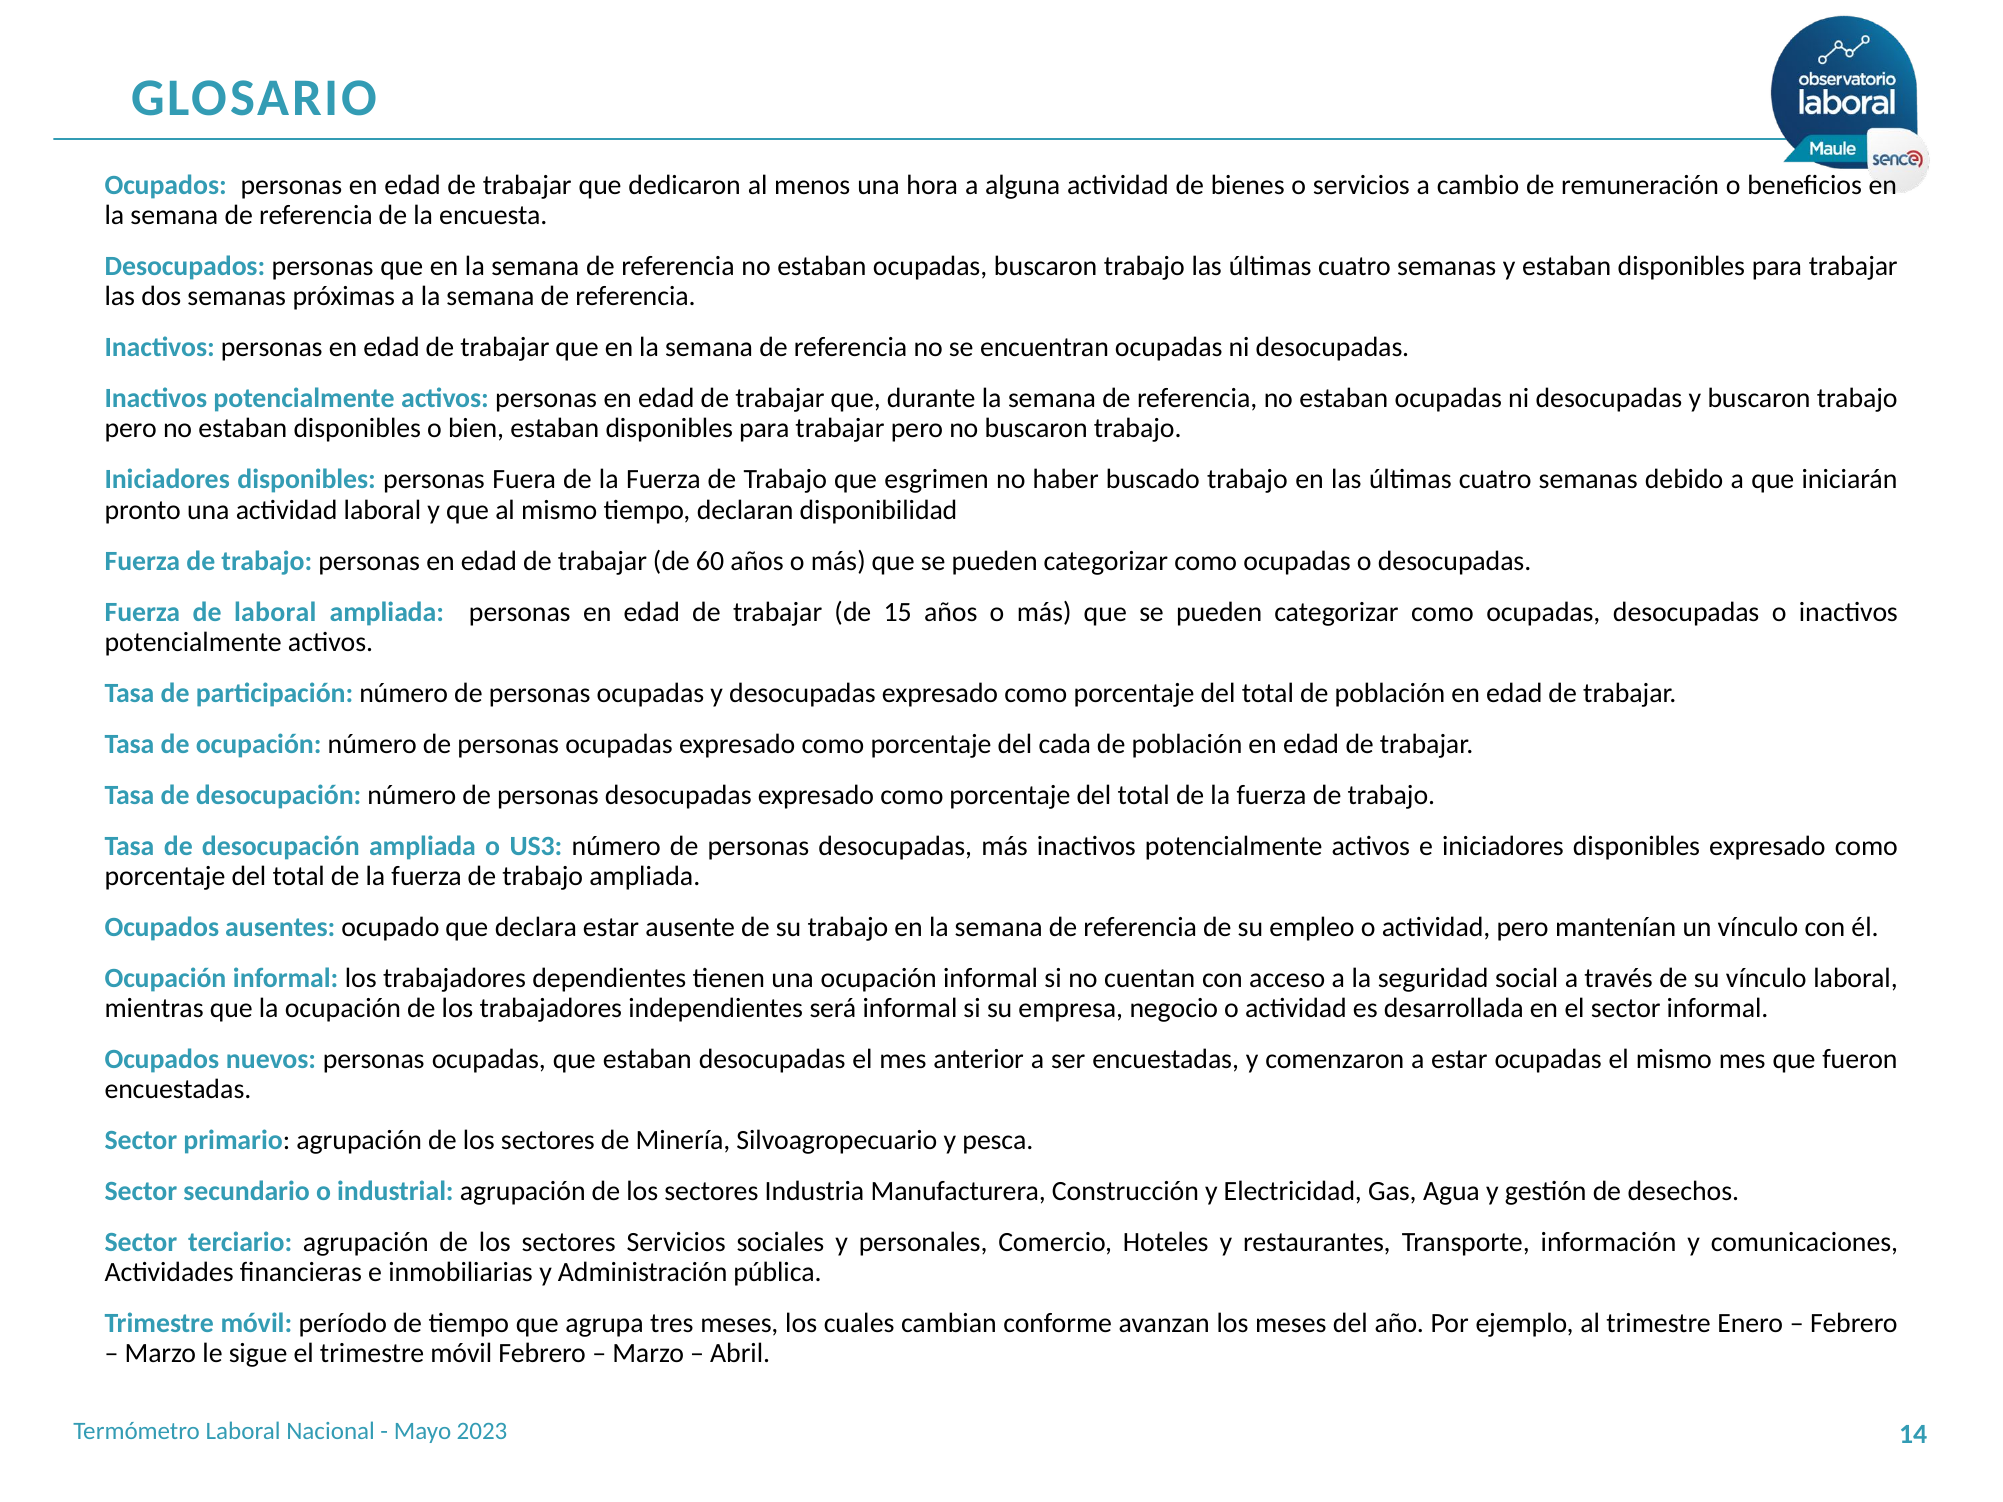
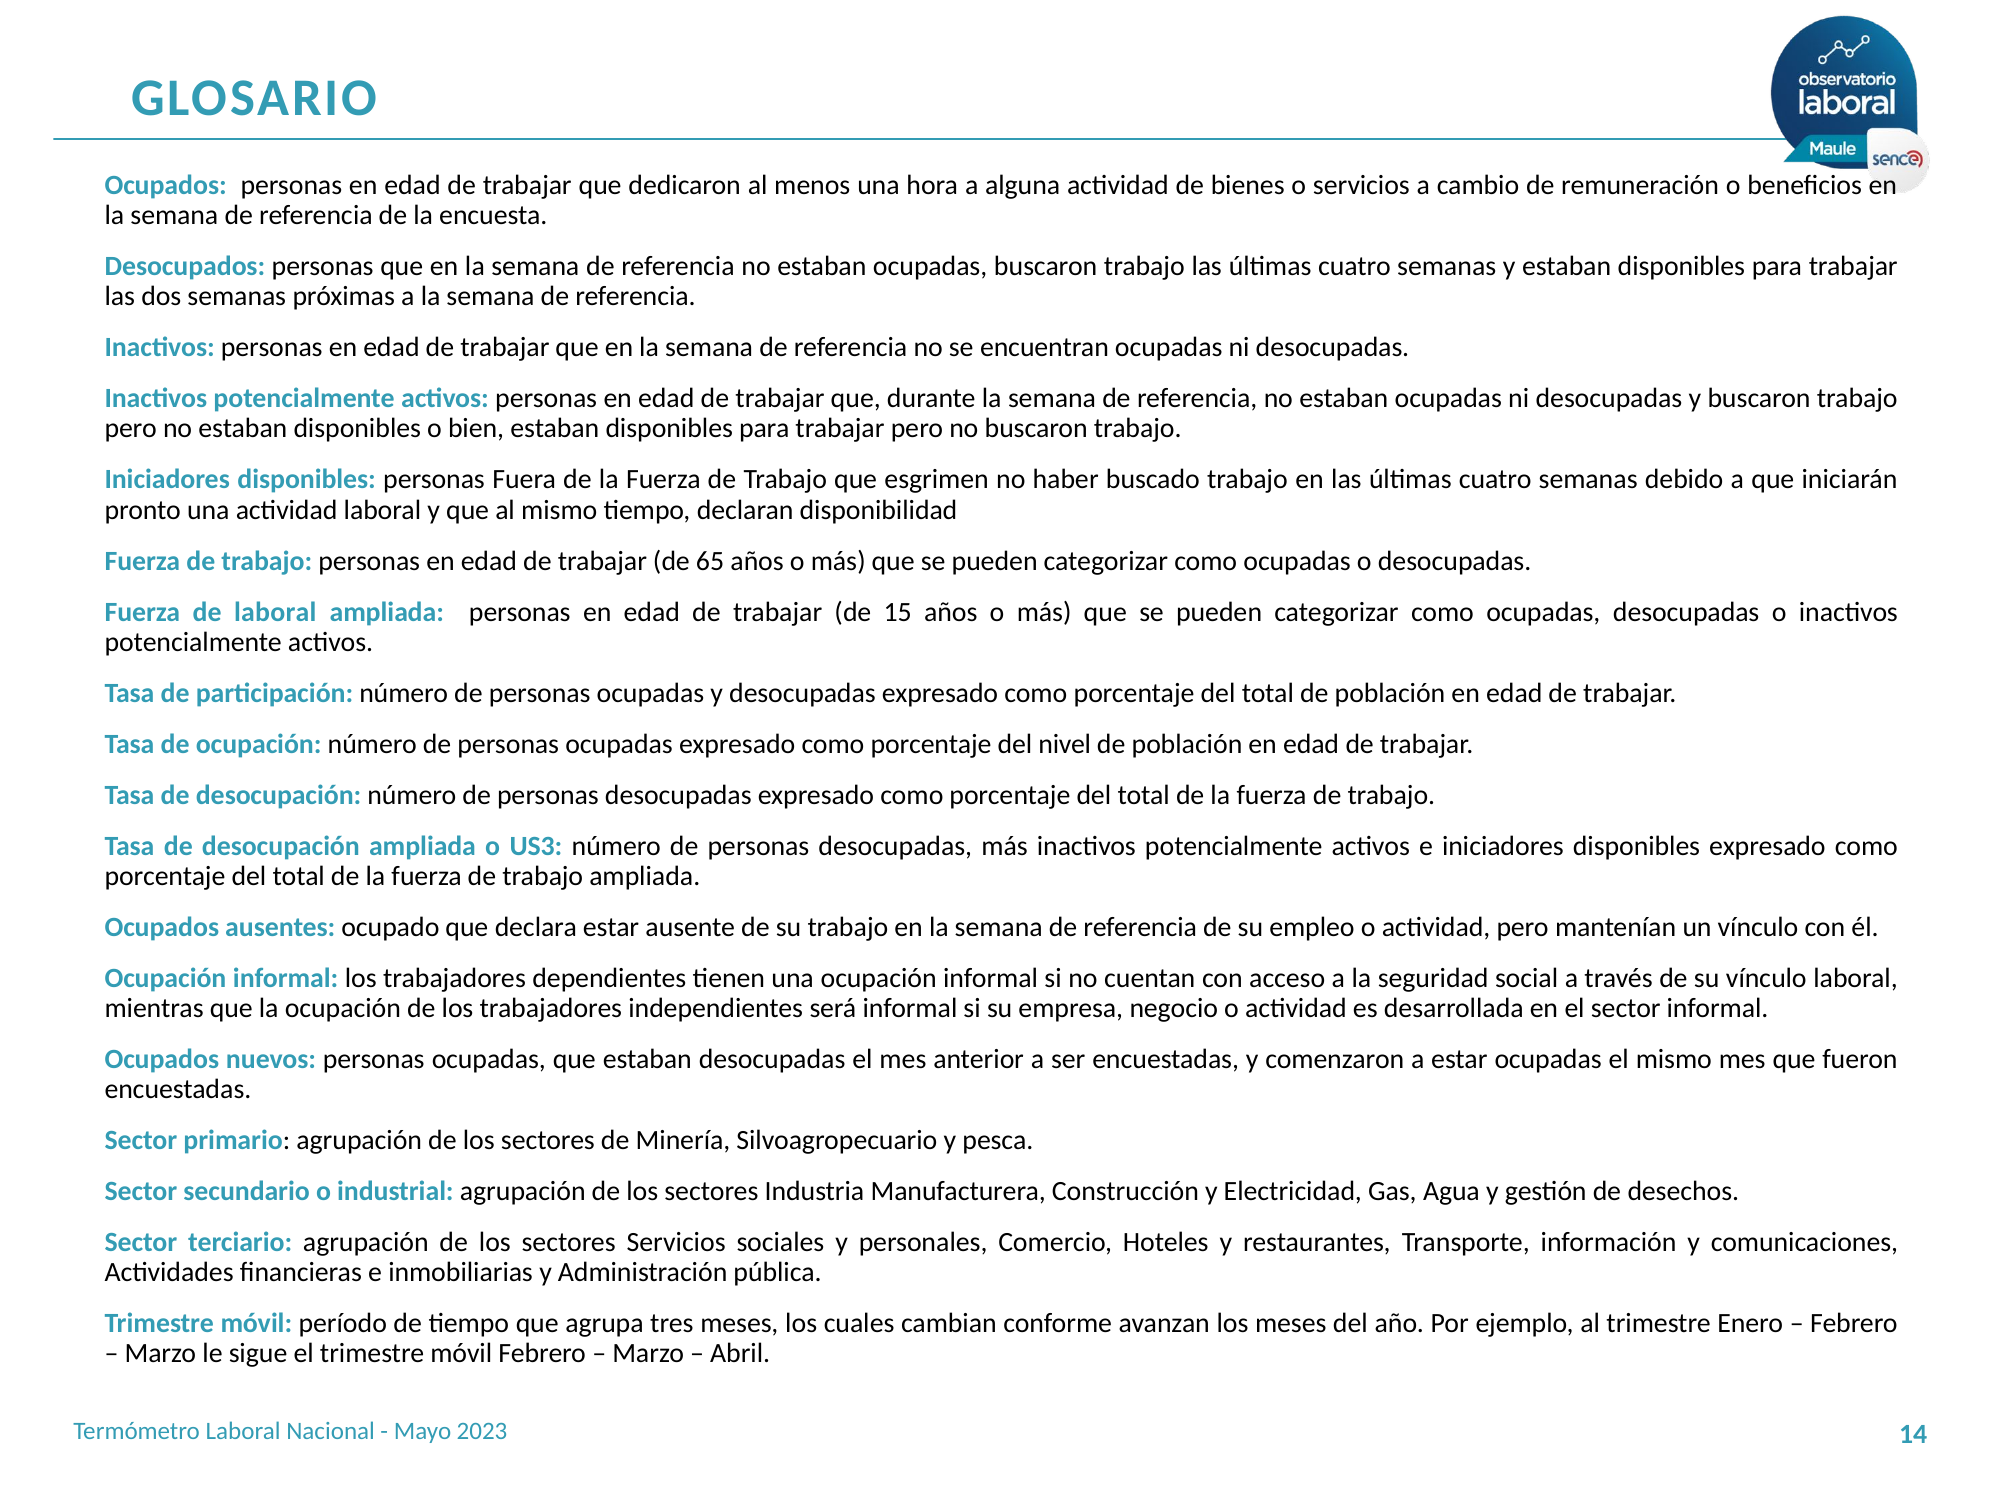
60: 60 -> 65 (710, 561)
cada: cada -> nivel (1065, 744)
